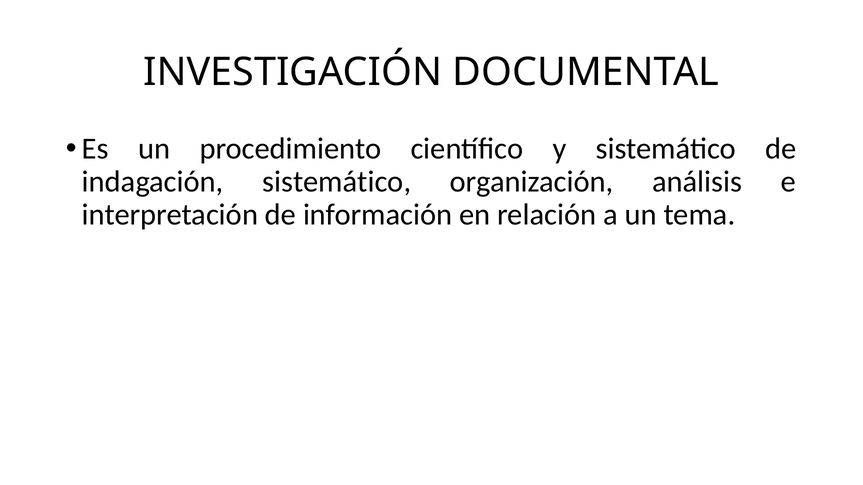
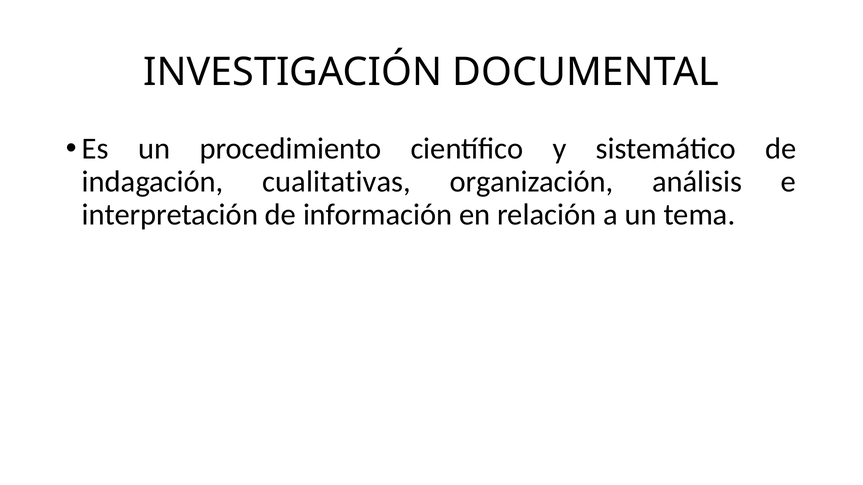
indagación sistemático: sistemático -> cualitativas (337, 182)
